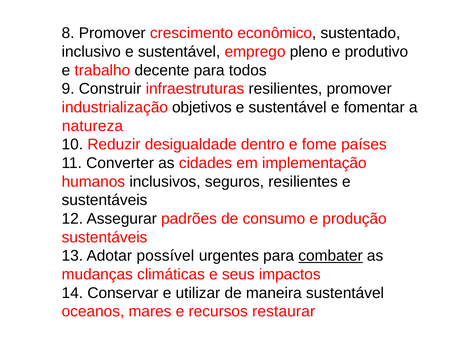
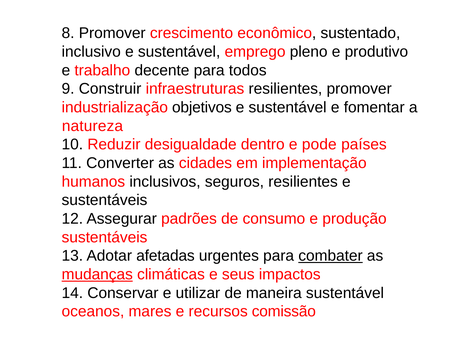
fome: fome -> pode (319, 144)
possível: possível -> afetadas (165, 255)
mudanças underline: none -> present (97, 274)
restaurar: restaurar -> comissão (284, 311)
